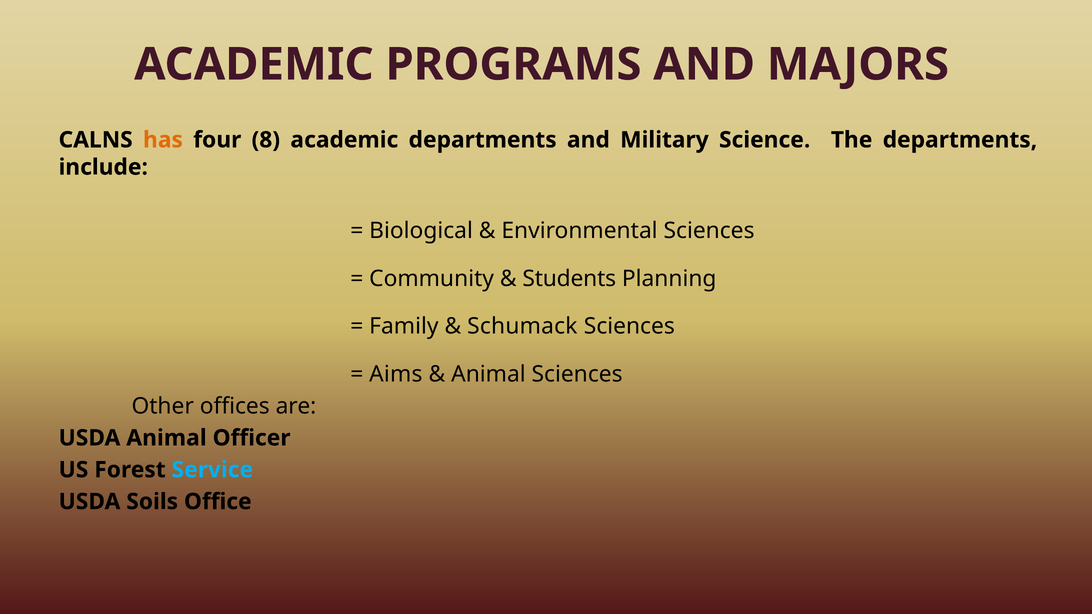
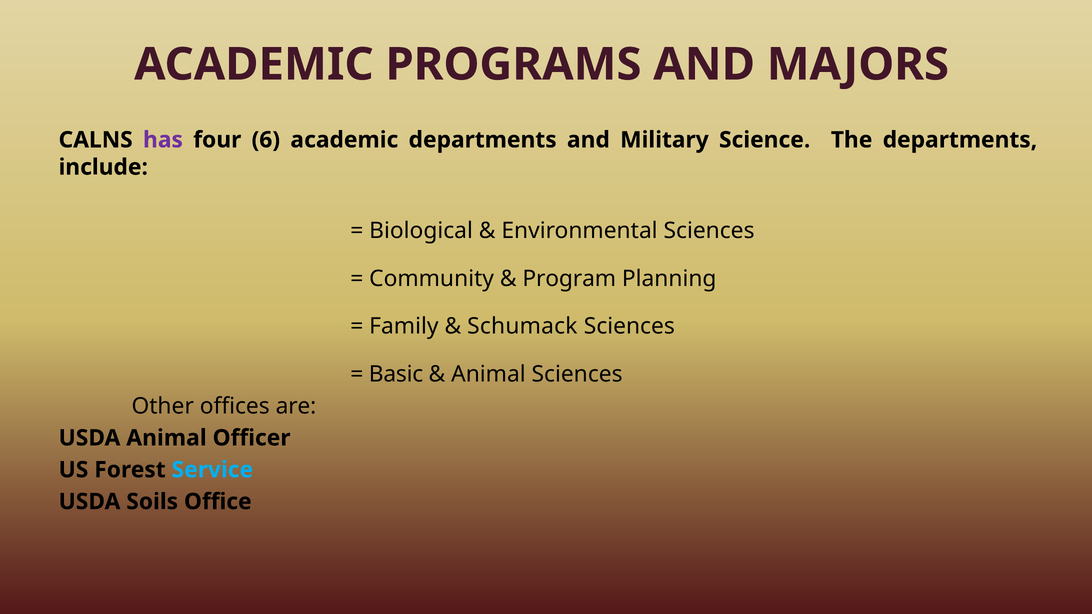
has colour: orange -> purple (163, 140)
8: 8 -> 6 (266, 140)
Students: Students -> Program (569, 279)
Aims: Aims -> Basic (396, 374)
